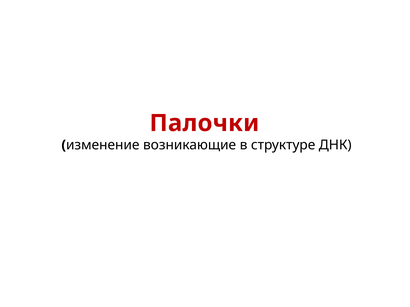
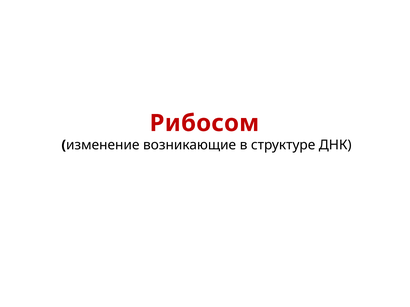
Палочки: Палочки -> Рибосом (204, 123)
